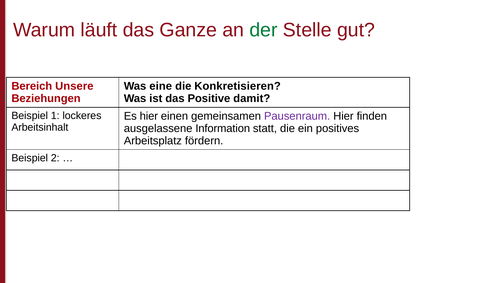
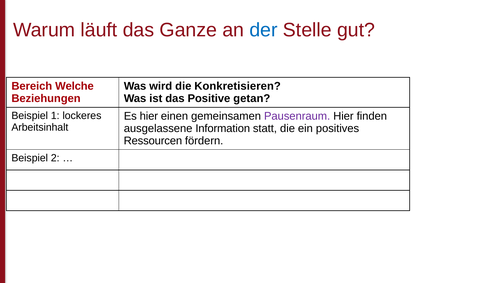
der colour: green -> blue (264, 30)
Unsere: Unsere -> Welche (74, 86)
eine: eine -> wird (161, 86)
damit: damit -> getan (252, 98)
Arbeitsplatz: Arbeitsplatz -> Ressourcen (153, 141)
